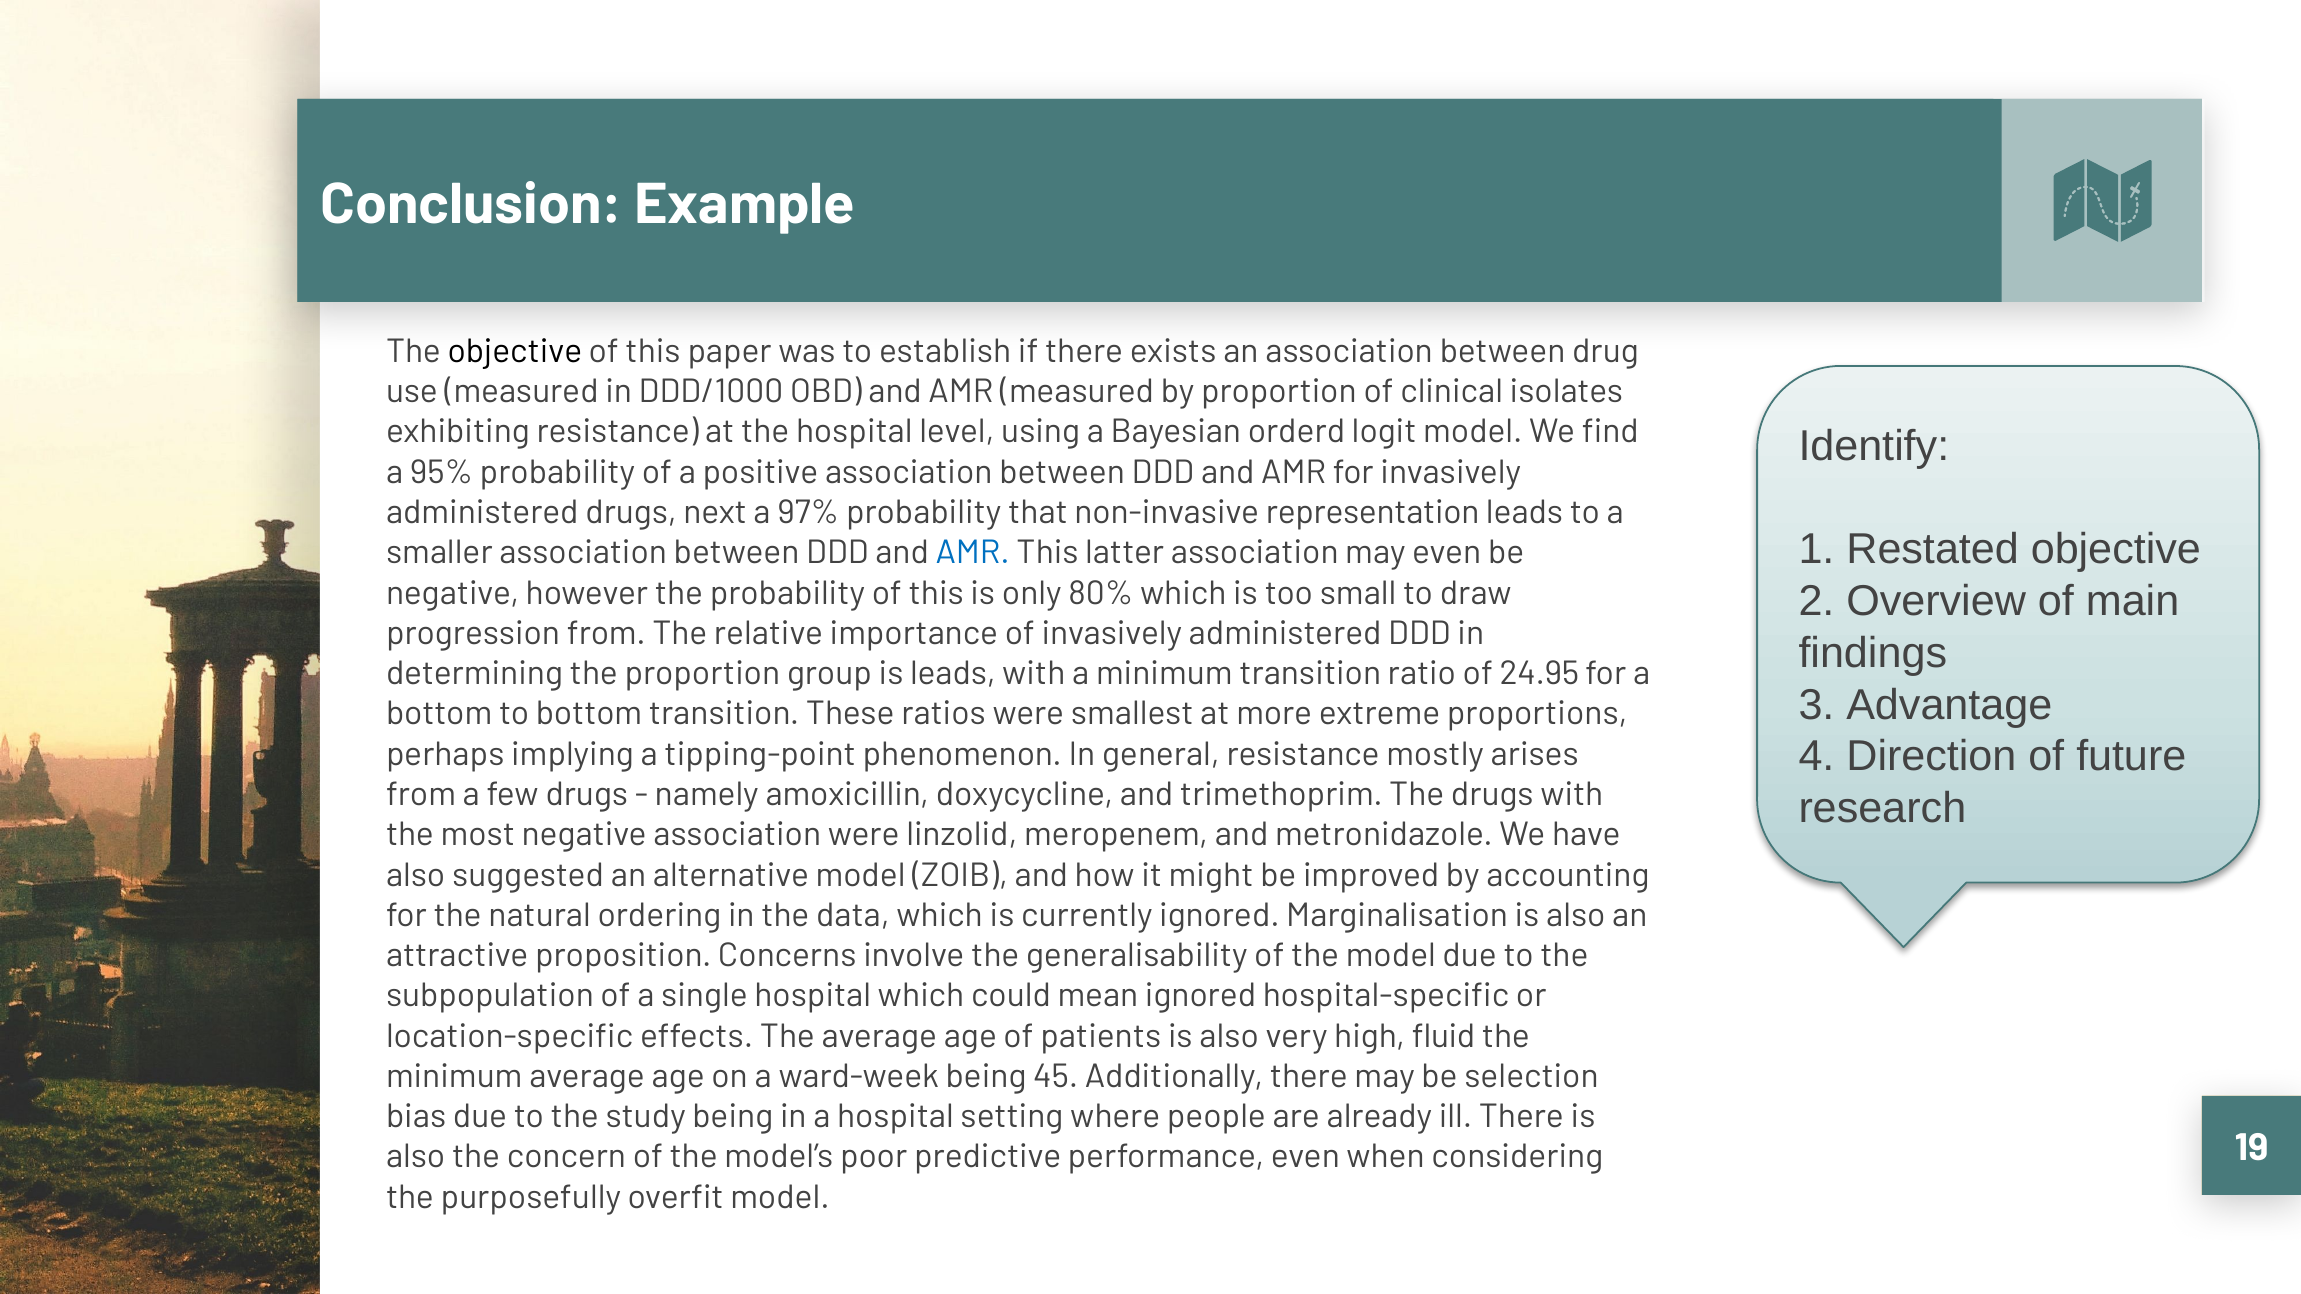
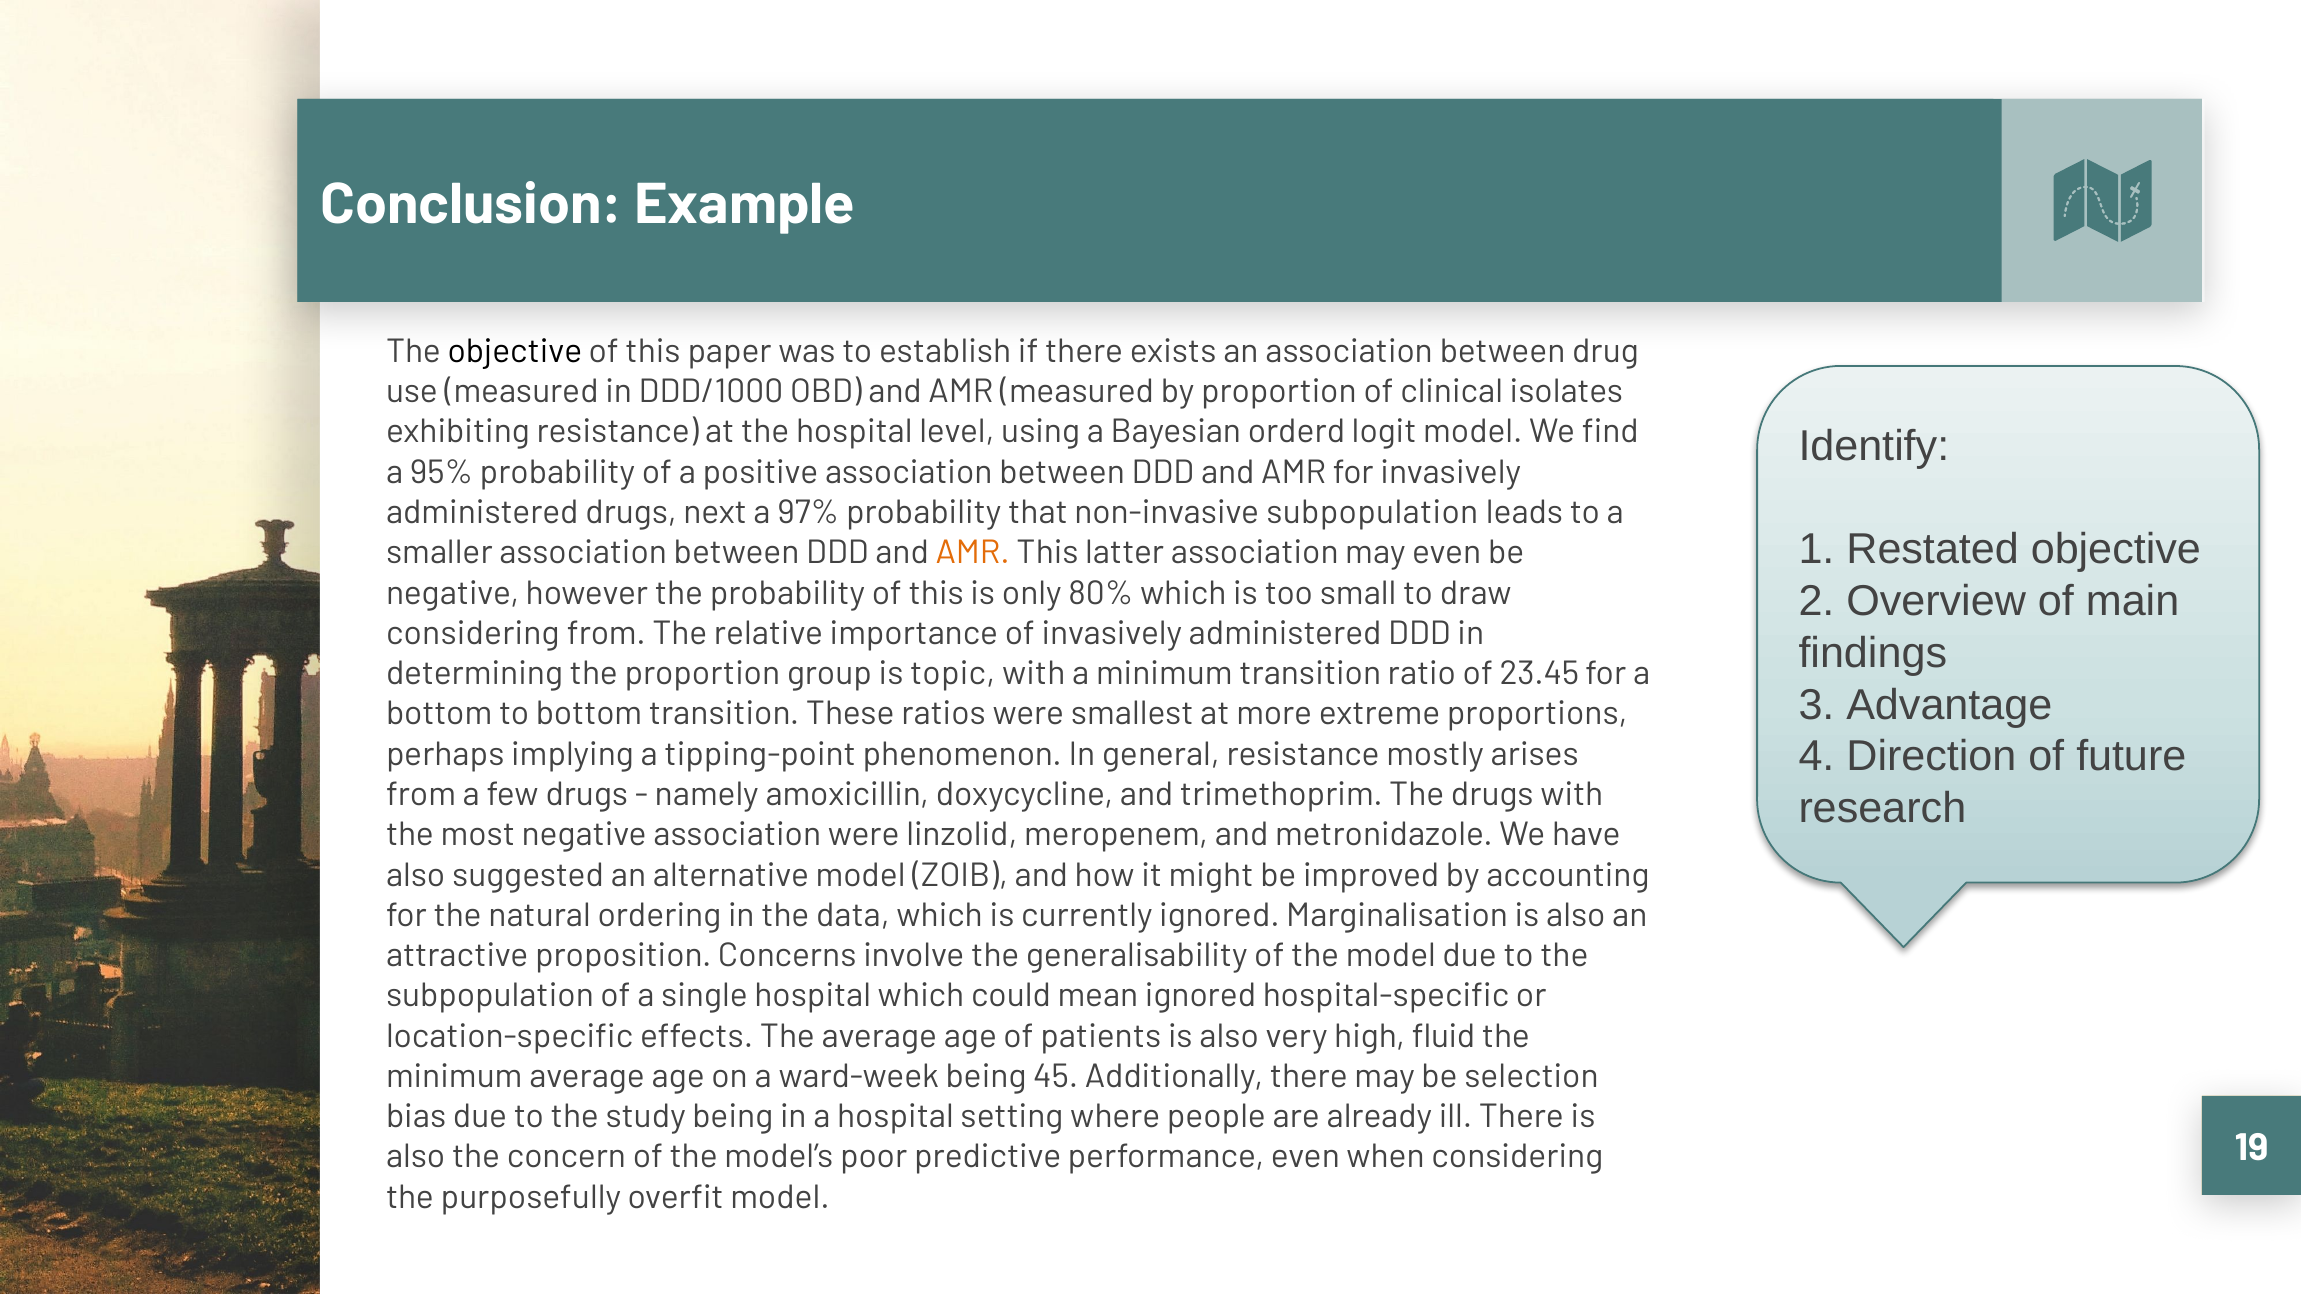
non-invasive representation: representation -> subpopulation (1372, 513)
AMR colour: blue -> orange (973, 553)
progression: progression -> considering (473, 633)
is leads: leads -> topic (953, 674)
24.95: 24.95 -> 23.45 (1539, 674)
